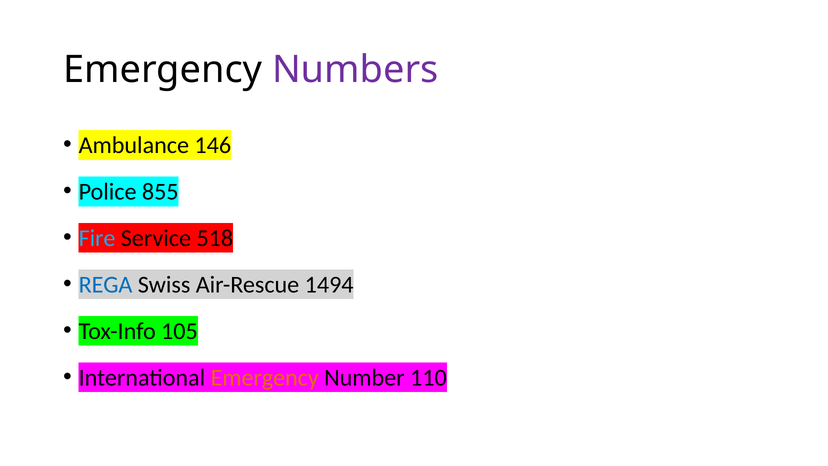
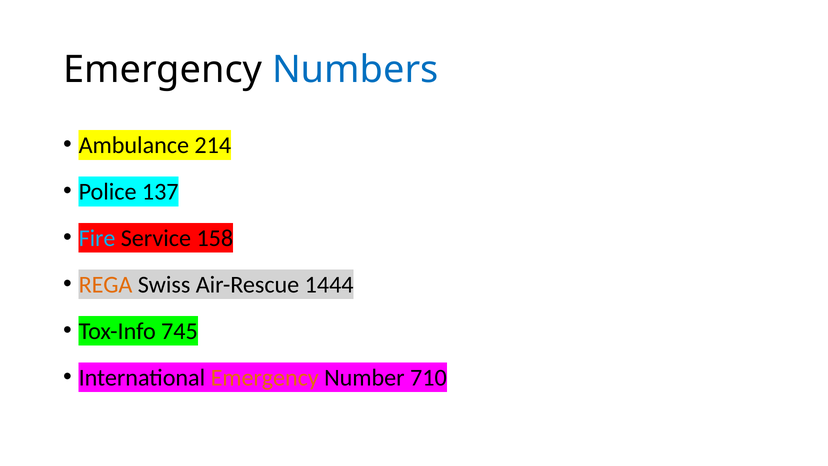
Numbers colour: purple -> blue (355, 70)
146: 146 -> 214 (213, 145)
855: 855 -> 137 (160, 192)
518: 518 -> 158 (215, 238)
REGA colour: blue -> orange (106, 285)
1494: 1494 -> 1444 (329, 285)
105: 105 -> 745 (179, 331)
110: 110 -> 710 (428, 377)
